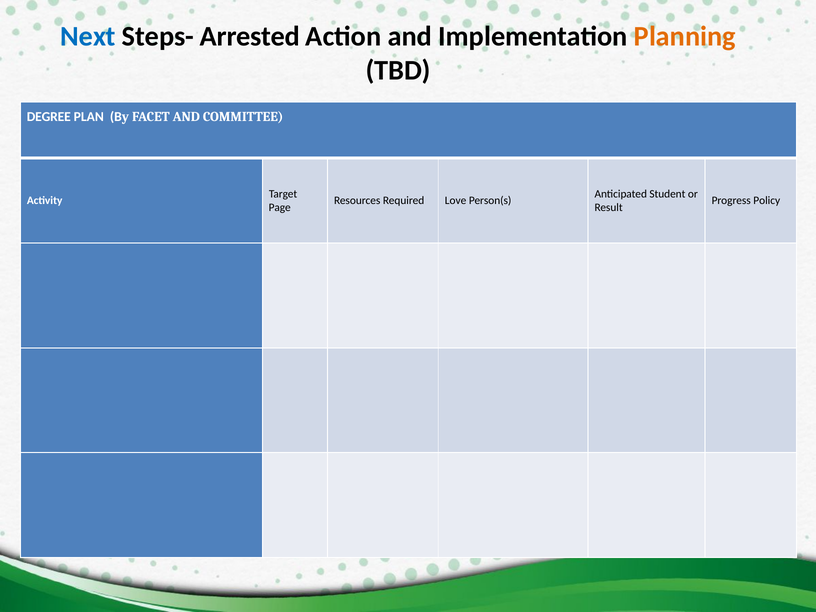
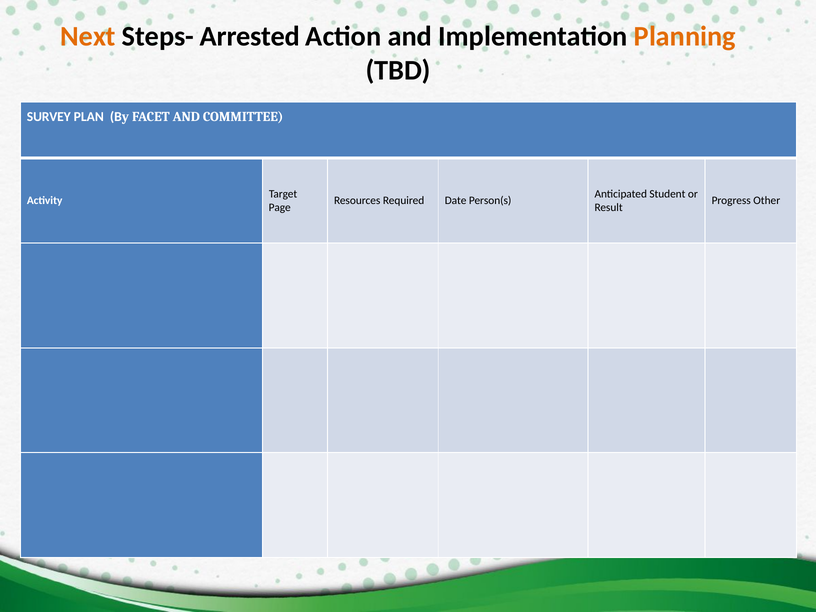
Next colour: blue -> orange (88, 37)
DEGREE: DEGREE -> SURVEY (49, 117)
Love: Love -> Date (456, 201)
Policy: Policy -> Other (767, 201)
